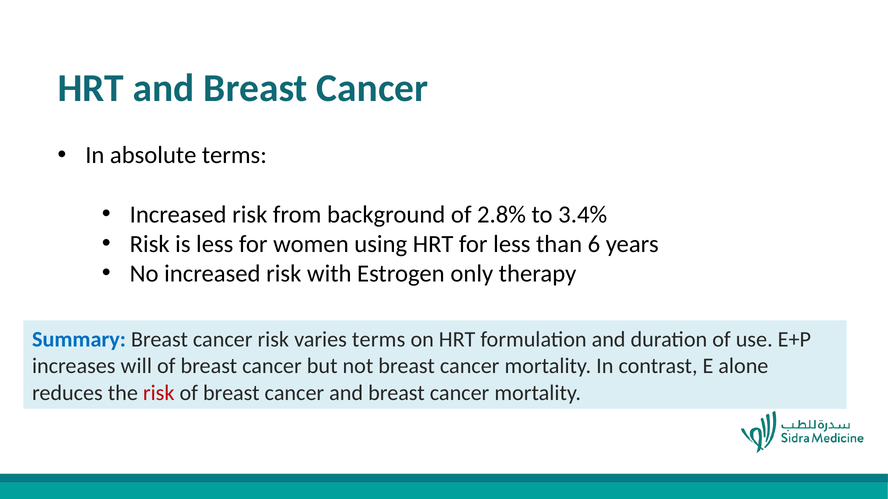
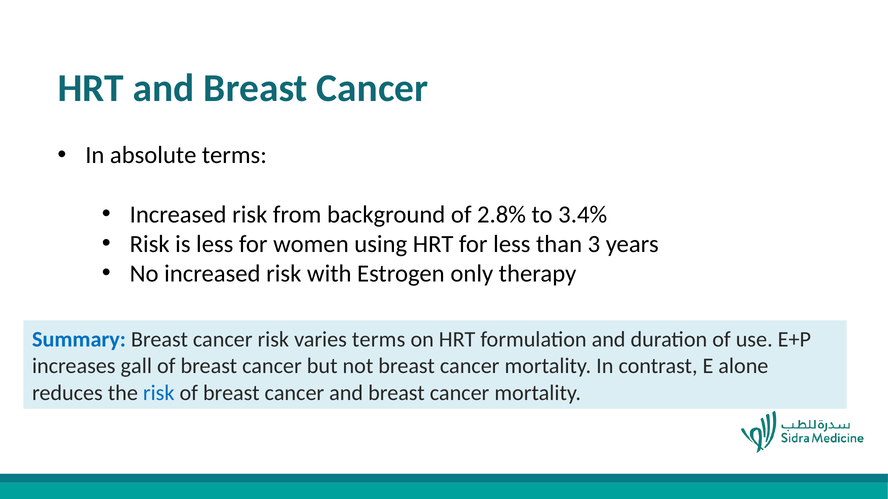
6: 6 -> 3 (594, 244)
will: will -> gall (136, 366)
risk colour: red -> blue (159, 393)
